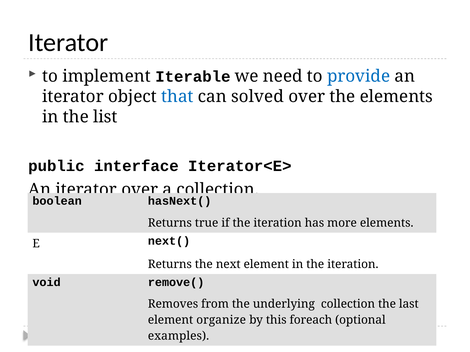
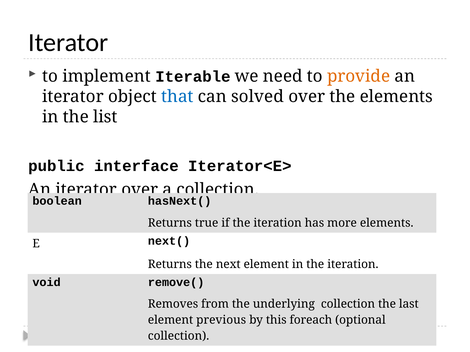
provide colour: blue -> orange (359, 76)
organize: organize -> previous (221, 320)
examples: examples -> collection (179, 336)
